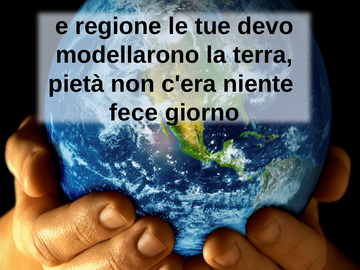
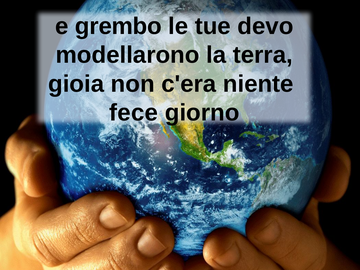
regione: regione -> grembo (118, 26)
pietà: pietà -> gioia (76, 84)
